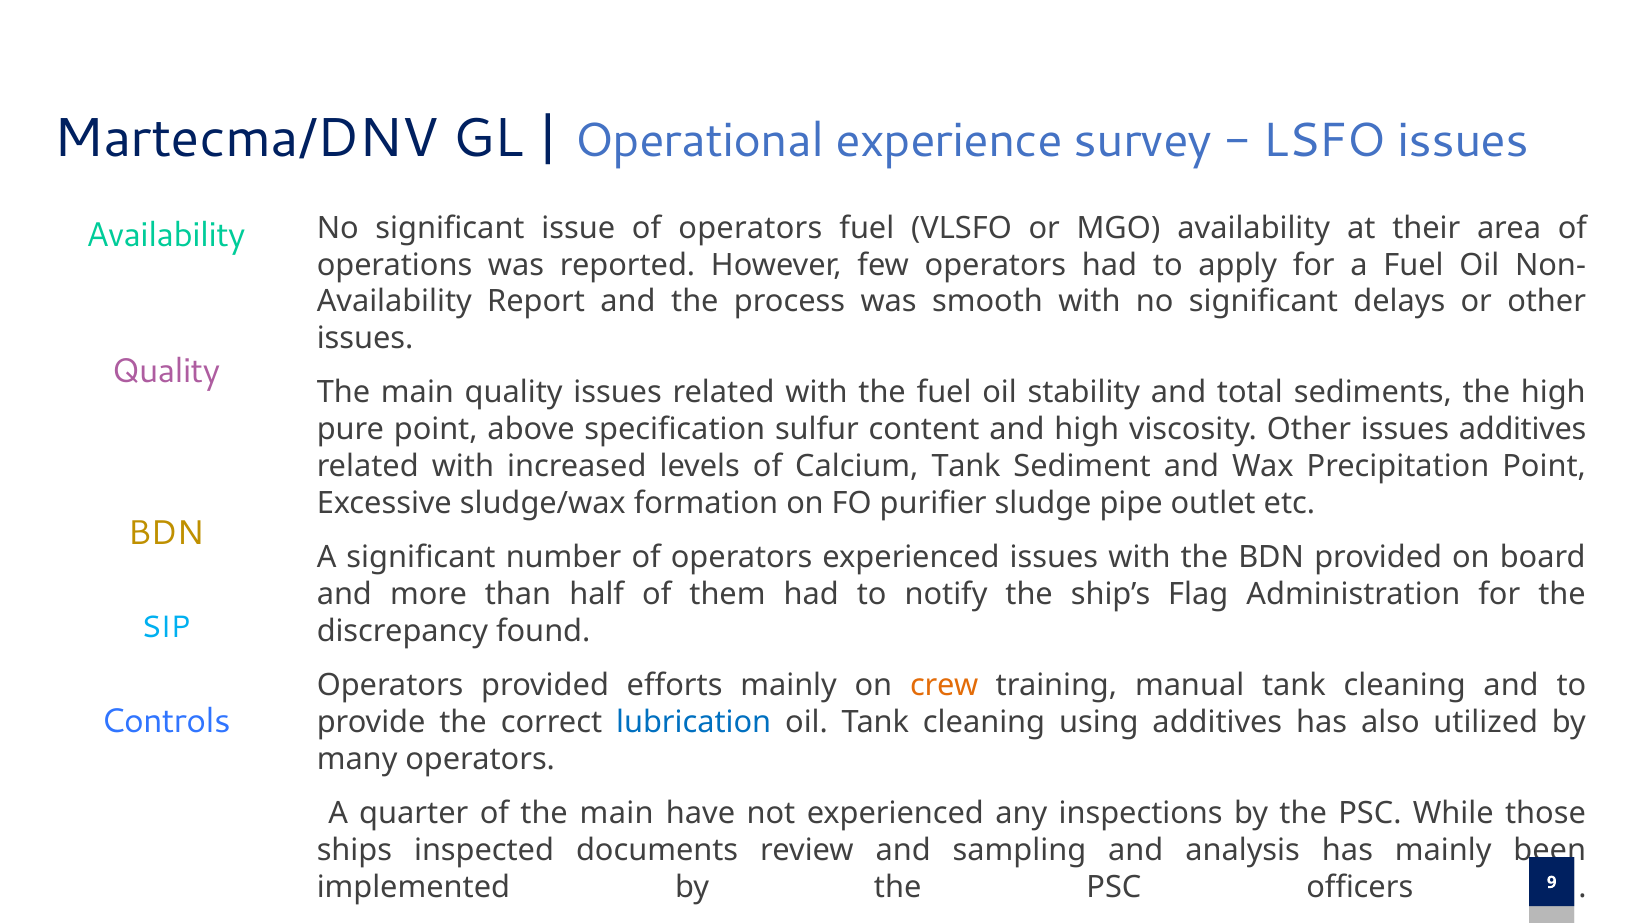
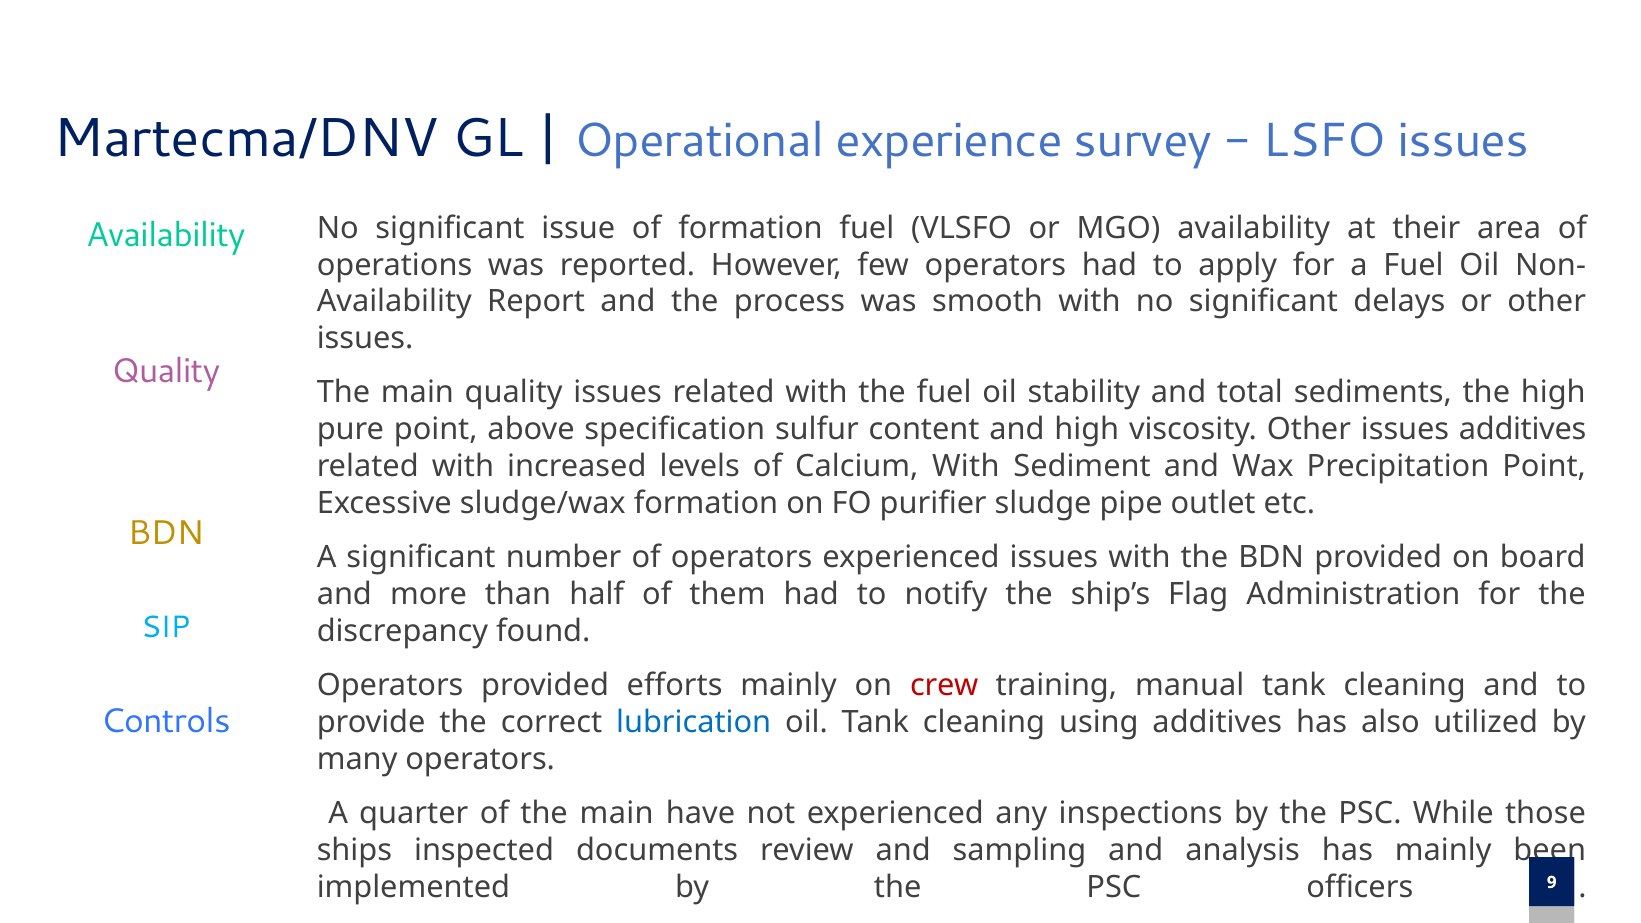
issue of operators: operators -> formation (751, 228)
Calcium Tank: Tank -> With (966, 467)
crew colour: orange -> red (944, 685)
